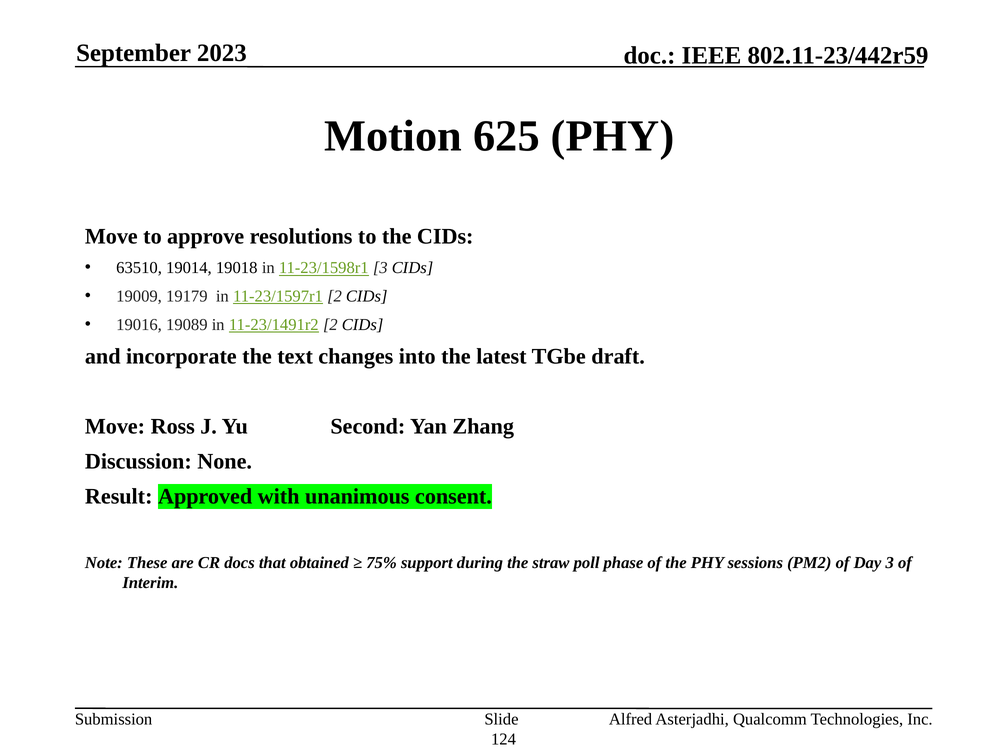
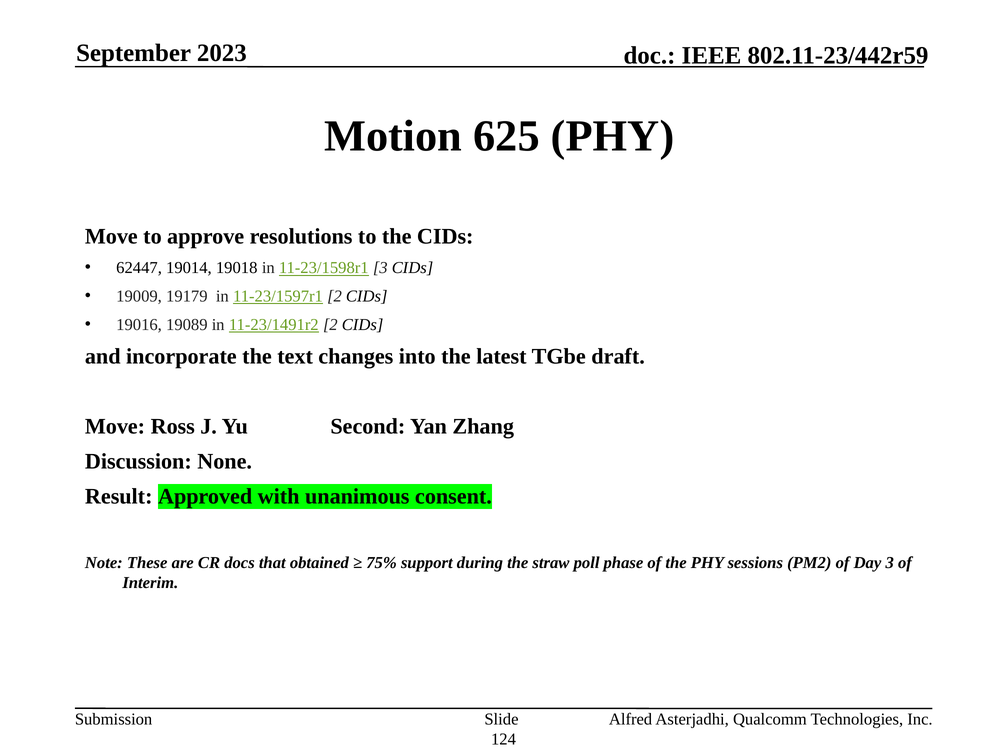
63510: 63510 -> 62447 (139, 268)
